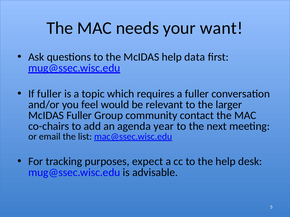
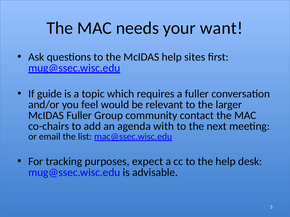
data: data -> sites (195, 57)
If fuller: fuller -> guide (49, 94)
year: year -> with (164, 127)
